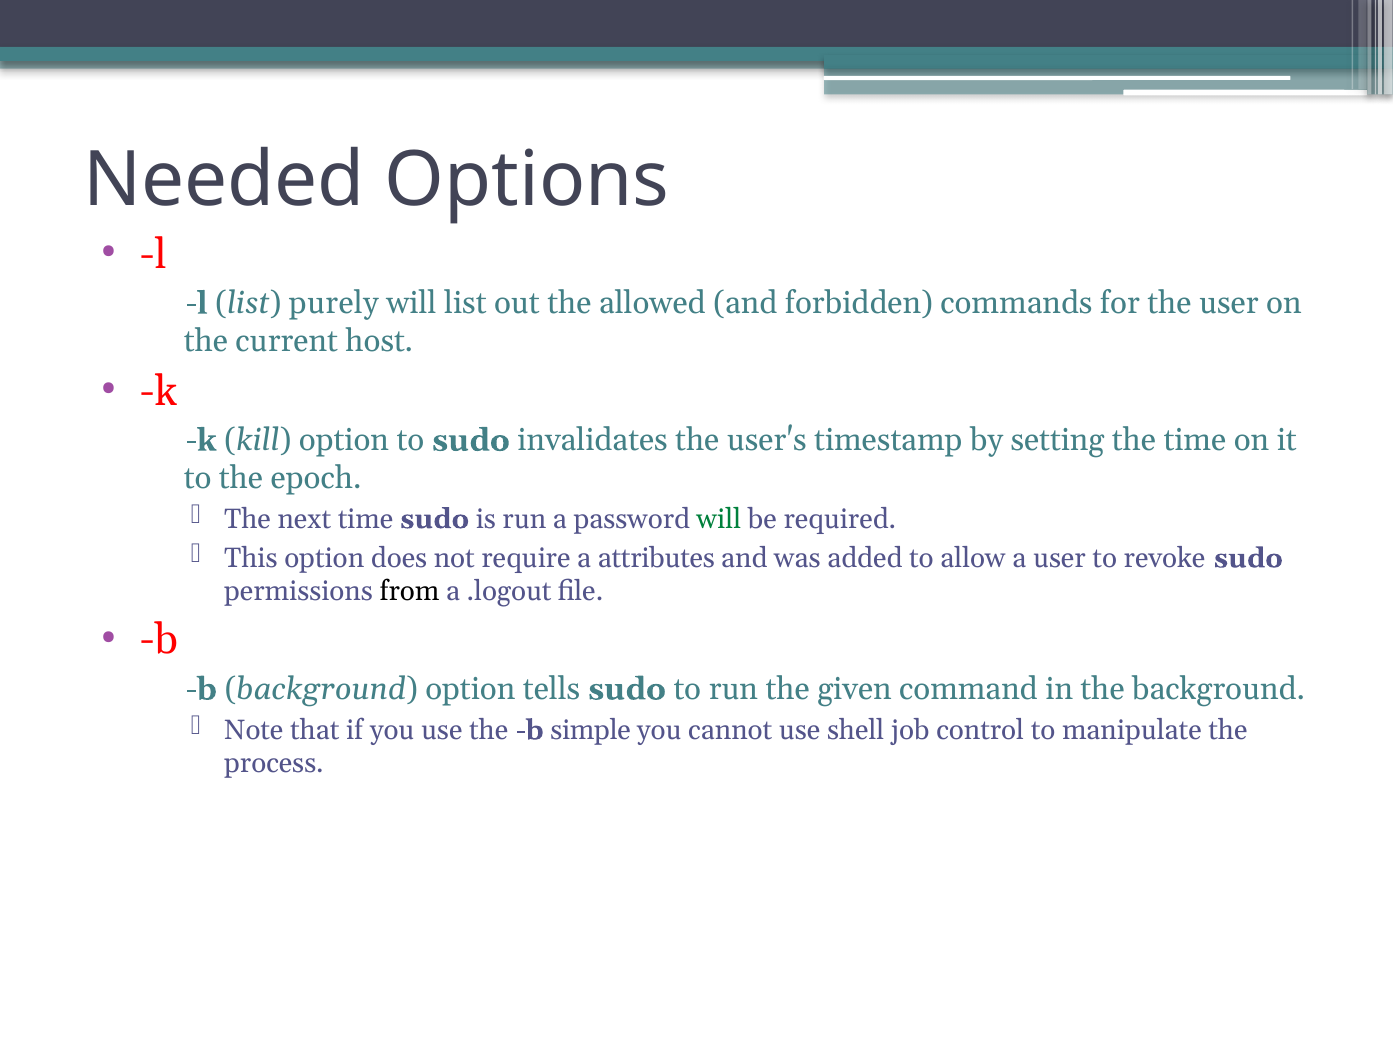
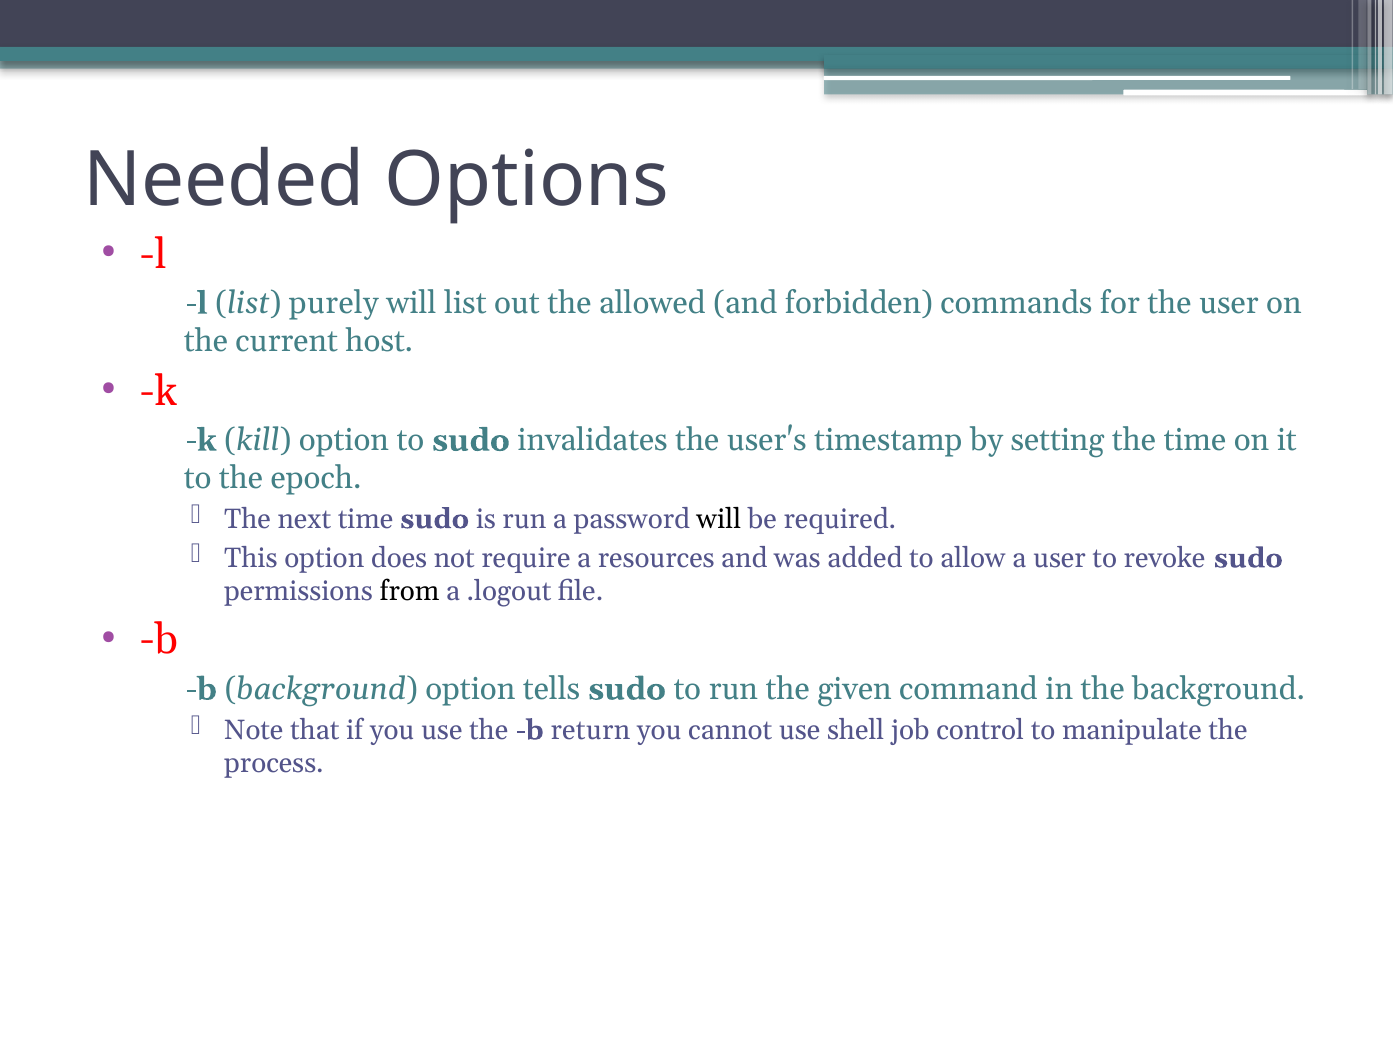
will colour: green -> black (719, 519)
attributes: attributes -> resources (656, 558)
simple: simple -> return (590, 730)
